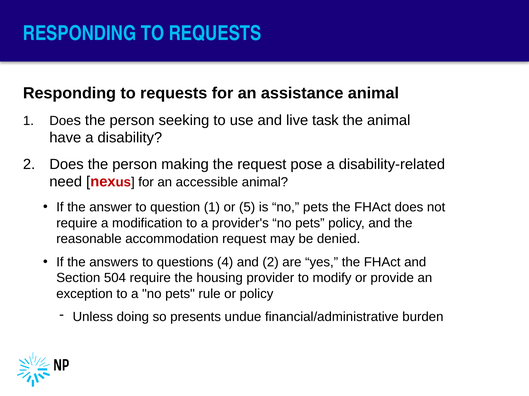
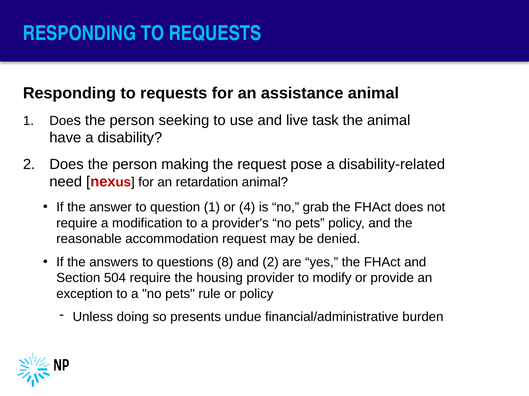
accessible: accessible -> retardation (207, 183)
5: 5 -> 4 (247, 208)
is no pets: pets -> grab (316, 208)
4: 4 -> 8 (225, 263)
